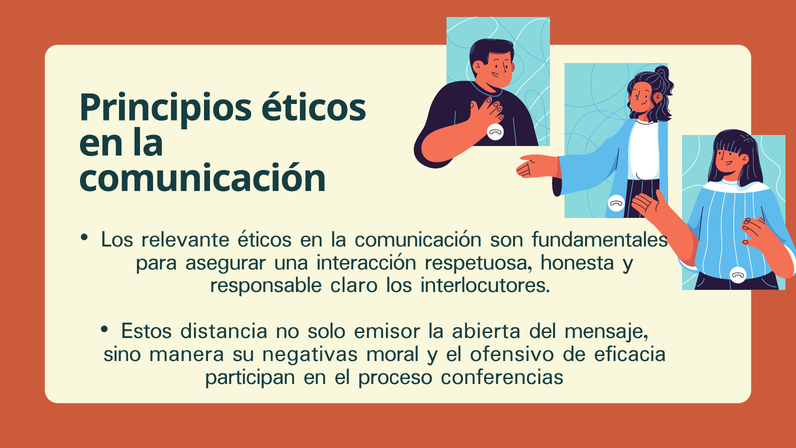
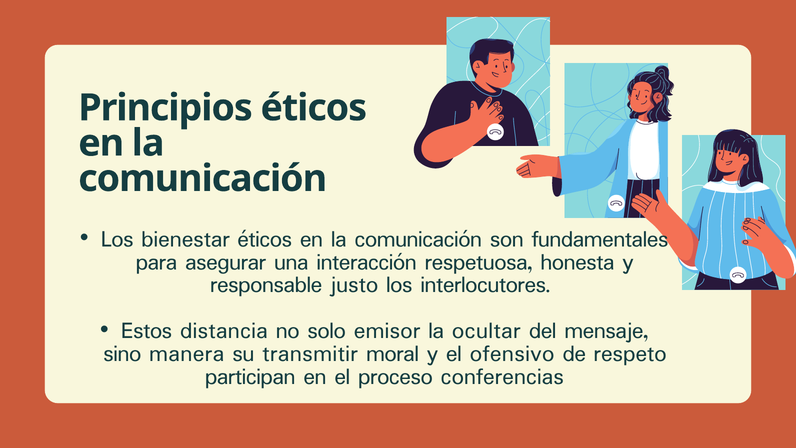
relevante: relevante -> bienestar (186, 238)
claro: claro -> justo (354, 284)
abierta: abierta -> ocultar (486, 330)
negativas: negativas -> transmitir (310, 353)
eficacia: eficacia -> respeto (630, 353)
